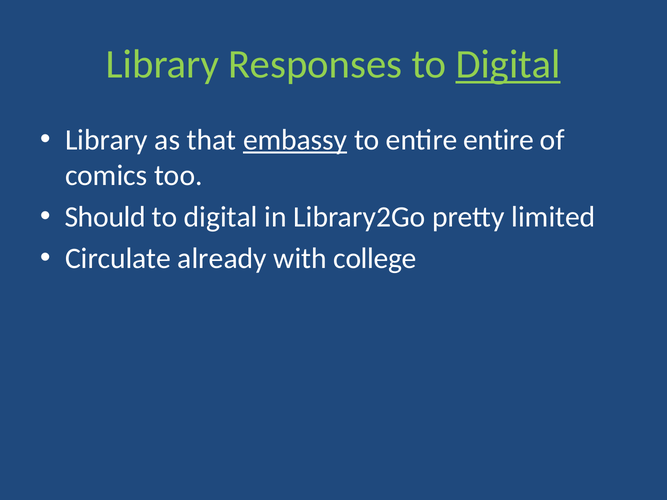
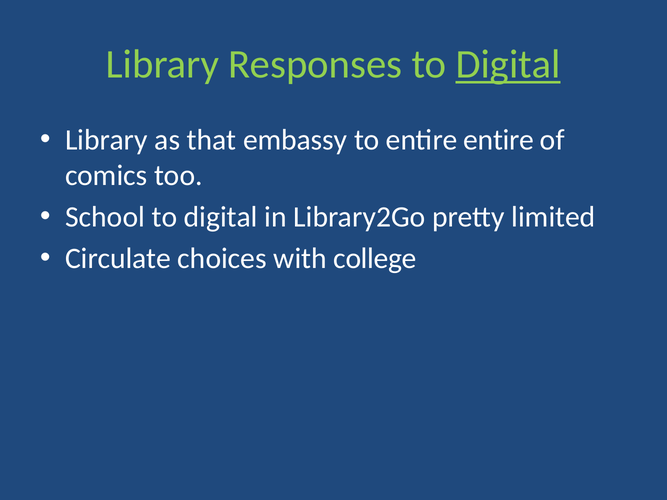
embassy underline: present -> none (295, 140)
Should: Should -> School (105, 217)
already: already -> choices (222, 259)
